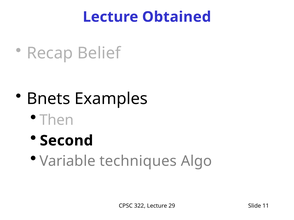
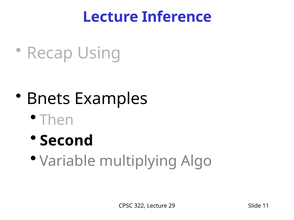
Obtained: Obtained -> Inference (177, 17)
Belief: Belief -> Using (99, 53)
techniques: techniques -> multiplying (138, 162)
